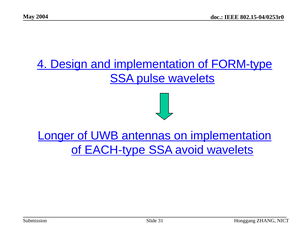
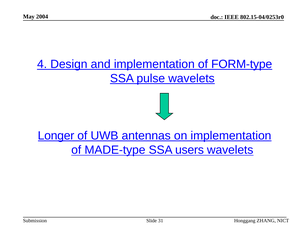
EACH-type: EACH-type -> MADE-type (115, 150)
avoid: avoid -> users (189, 150)
